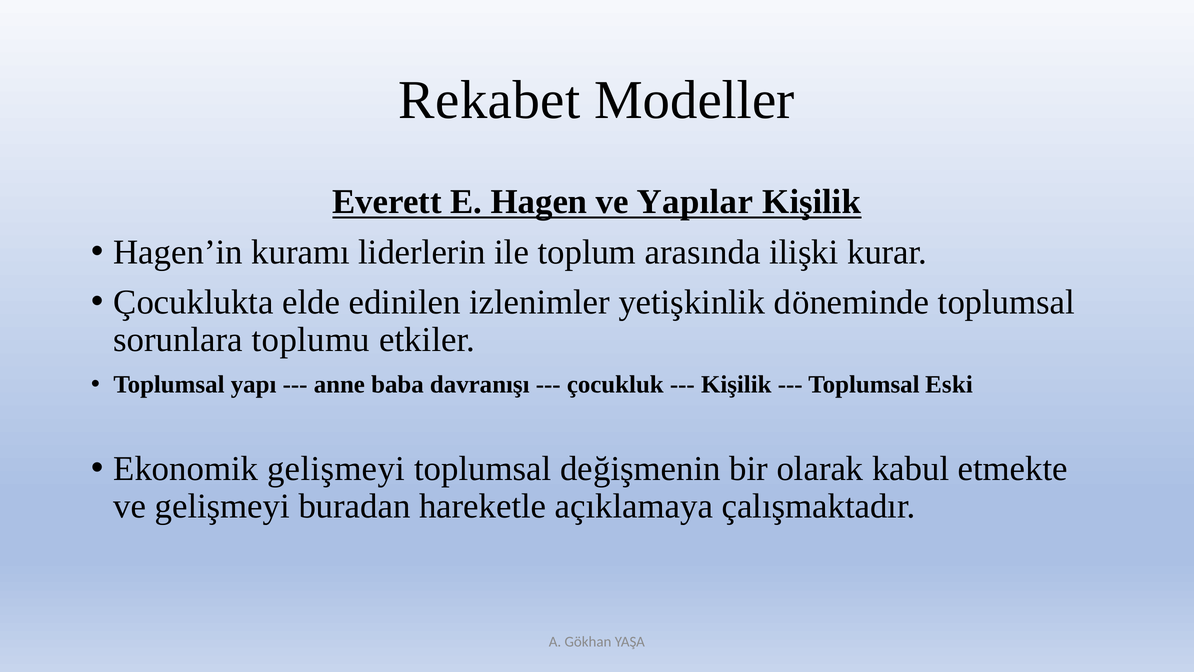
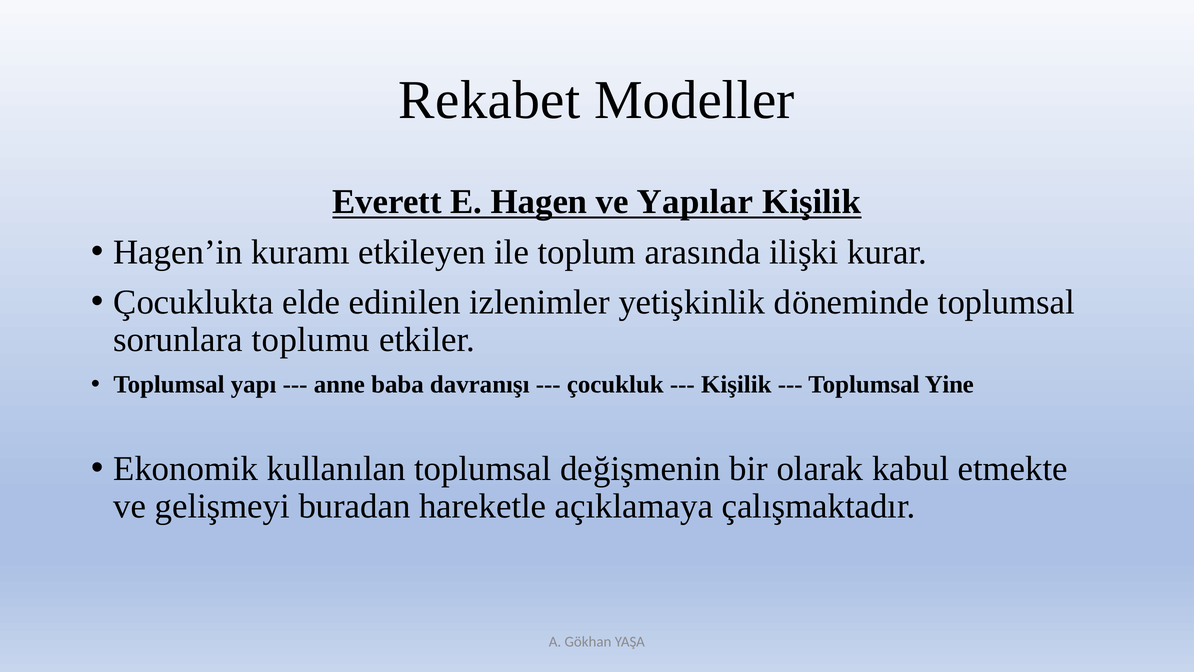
liderlerin: liderlerin -> etkileyen (422, 252)
Eski: Eski -> Yine (949, 384)
Ekonomik gelişmeyi: gelişmeyi -> kullanılan (336, 468)
